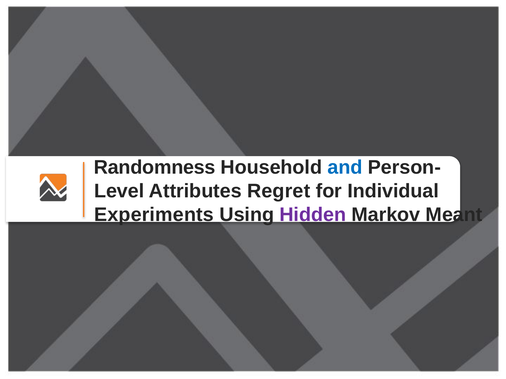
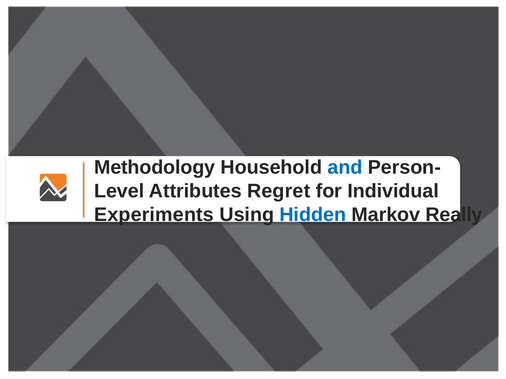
Randomness: Randomness -> Methodology (155, 168)
Hidden colour: purple -> blue (313, 215)
Meant: Meant -> Really (454, 215)
